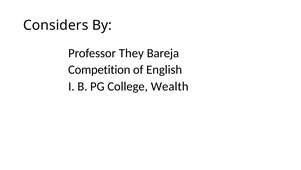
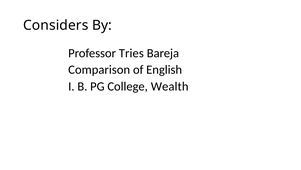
They: They -> Tries (131, 53)
Competition: Competition -> Comparison (99, 70)
